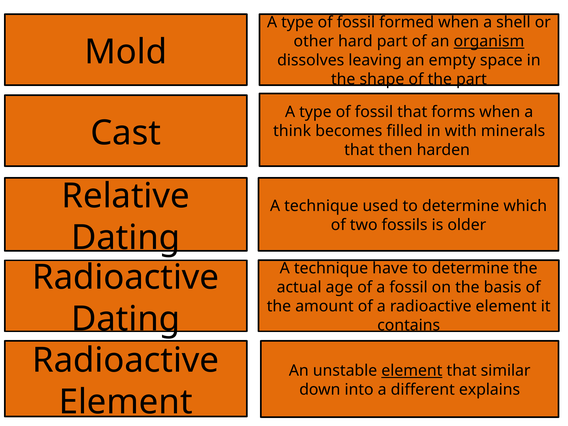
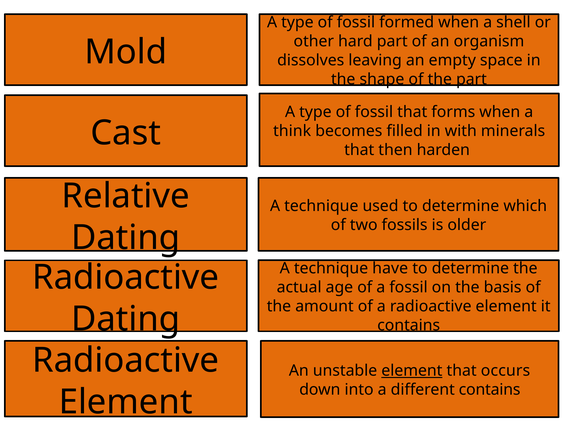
organism underline: present -> none (489, 41)
similar: similar -> occurs (505, 371)
different explains: explains -> contains (490, 390)
